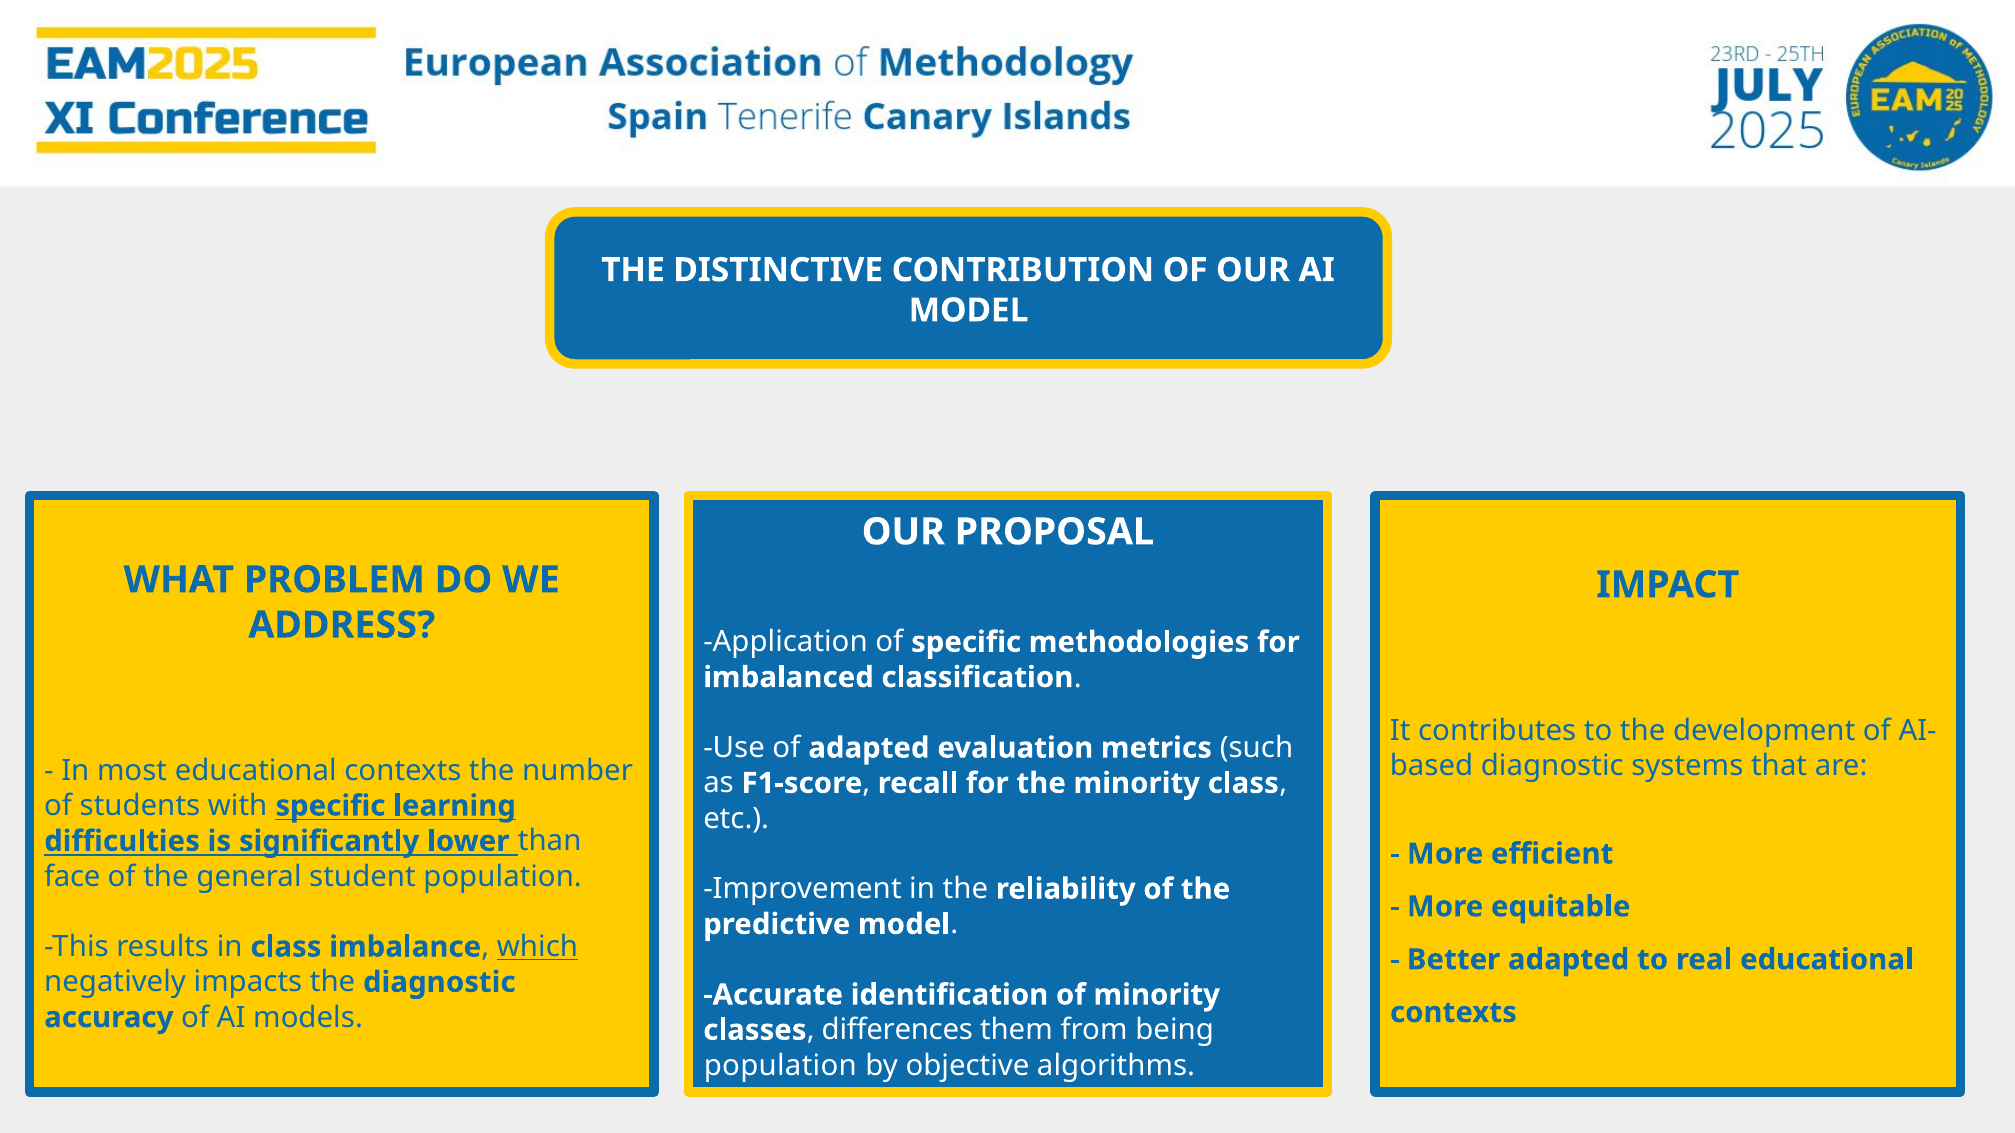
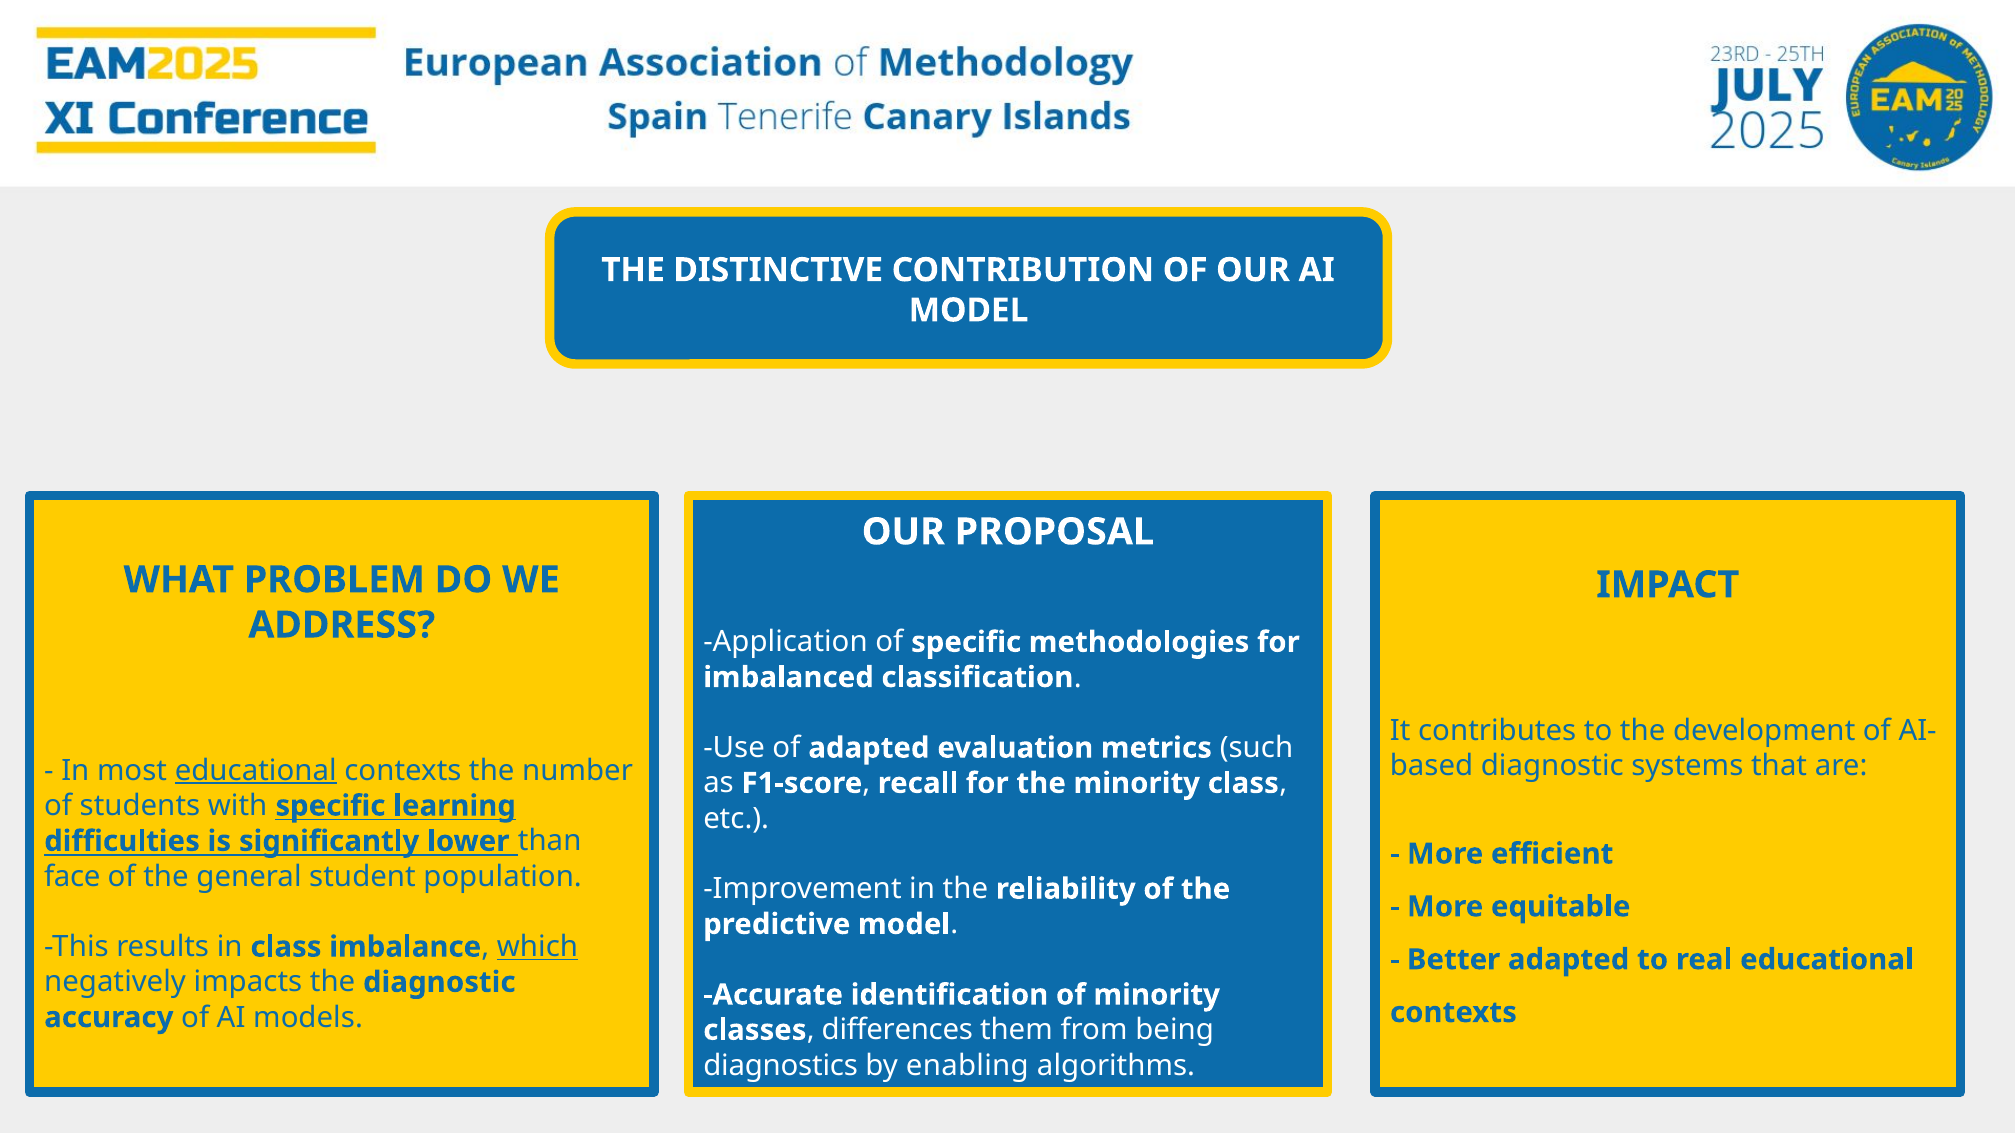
educational underline: none -> present (256, 771)
population: population -> diagnostics (781, 1066)
objective: objective -> enabling (967, 1066)
